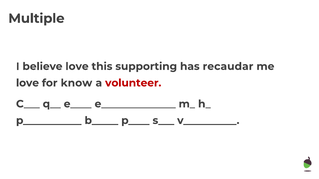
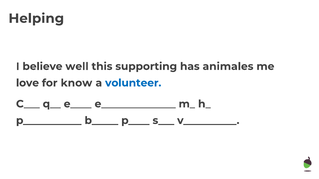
Multiple: Multiple -> Helping (36, 18)
believe love: love -> well (77, 67)
recaudar: recaudar -> animales (228, 67)
volunteer colour: red -> blue (133, 83)
